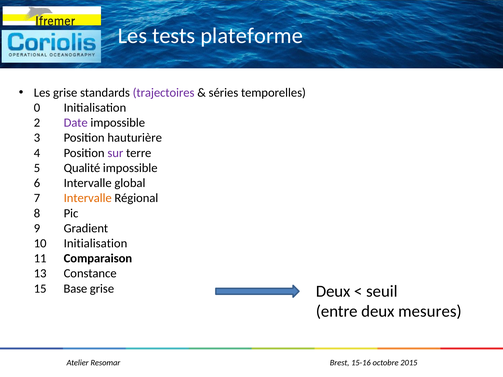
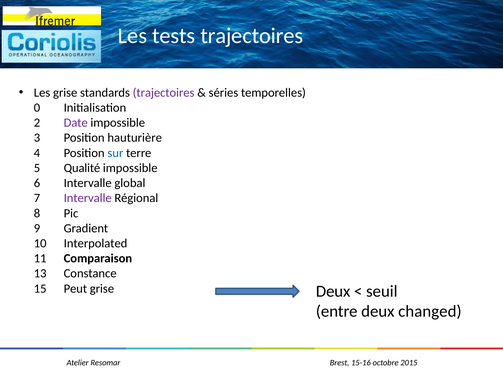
tests plateforme: plateforme -> trajectoires (252, 36)
sur colour: purple -> blue (115, 153)
Intervalle colour: orange -> purple (88, 198)
10 Initialisation: Initialisation -> Interpolated (96, 244)
Base: Base -> Peut (75, 289)
mesures: mesures -> changed (430, 312)
